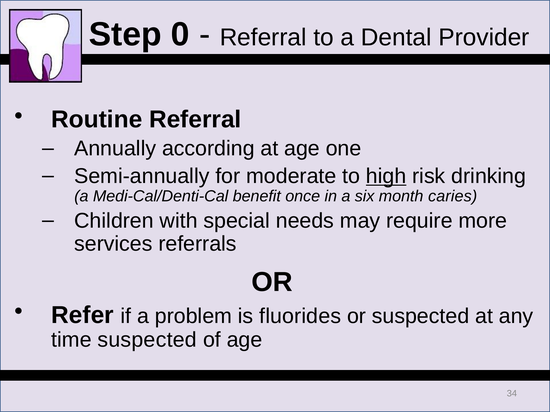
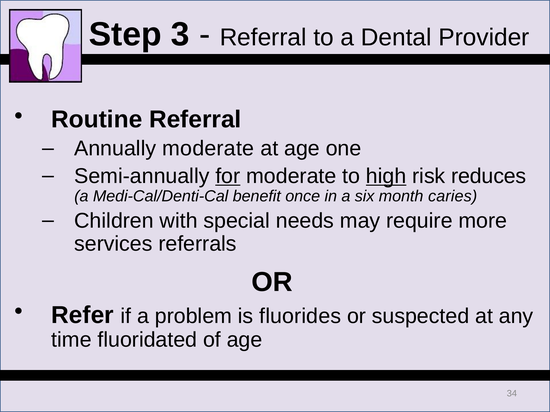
0: 0 -> 3 (180, 34)
Annually according: according -> moderate (208, 149)
for underline: none -> present (228, 176)
drinking: drinking -> reduces (489, 176)
time suspected: suspected -> fluoridated (147, 340)
